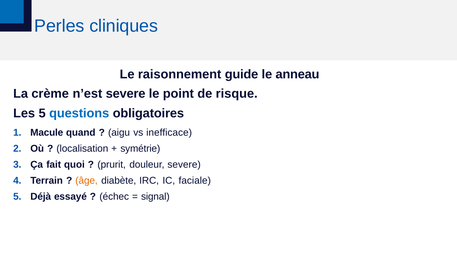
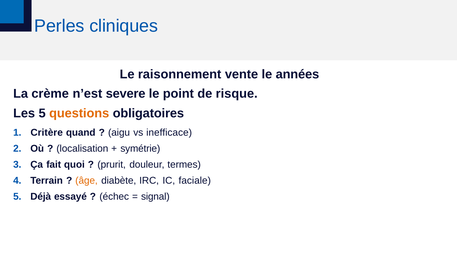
guide: guide -> vente (241, 75)
anneau: anneau -> années (297, 75)
questions colour: blue -> orange (79, 113)
Macule: Macule -> Critère (47, 133)
douleur severe: severe -> termes (184, 165)
